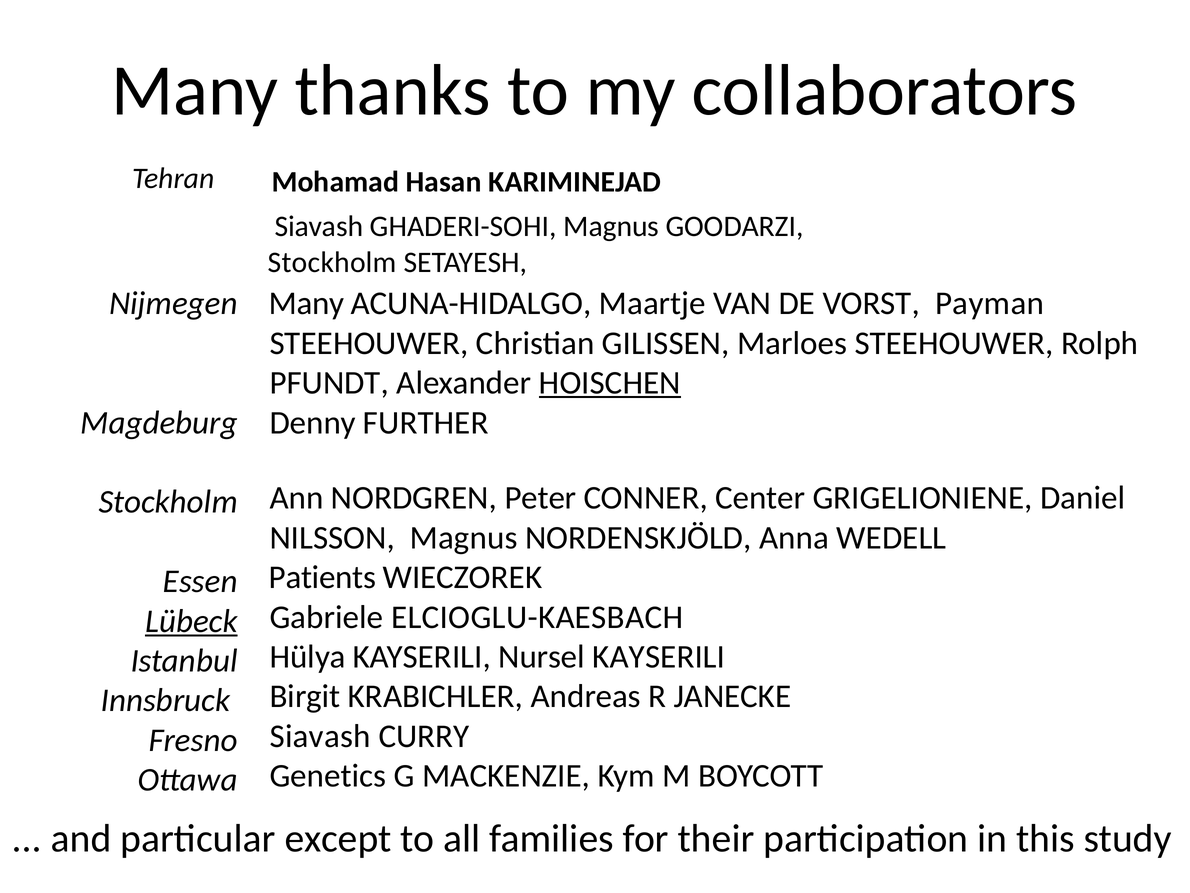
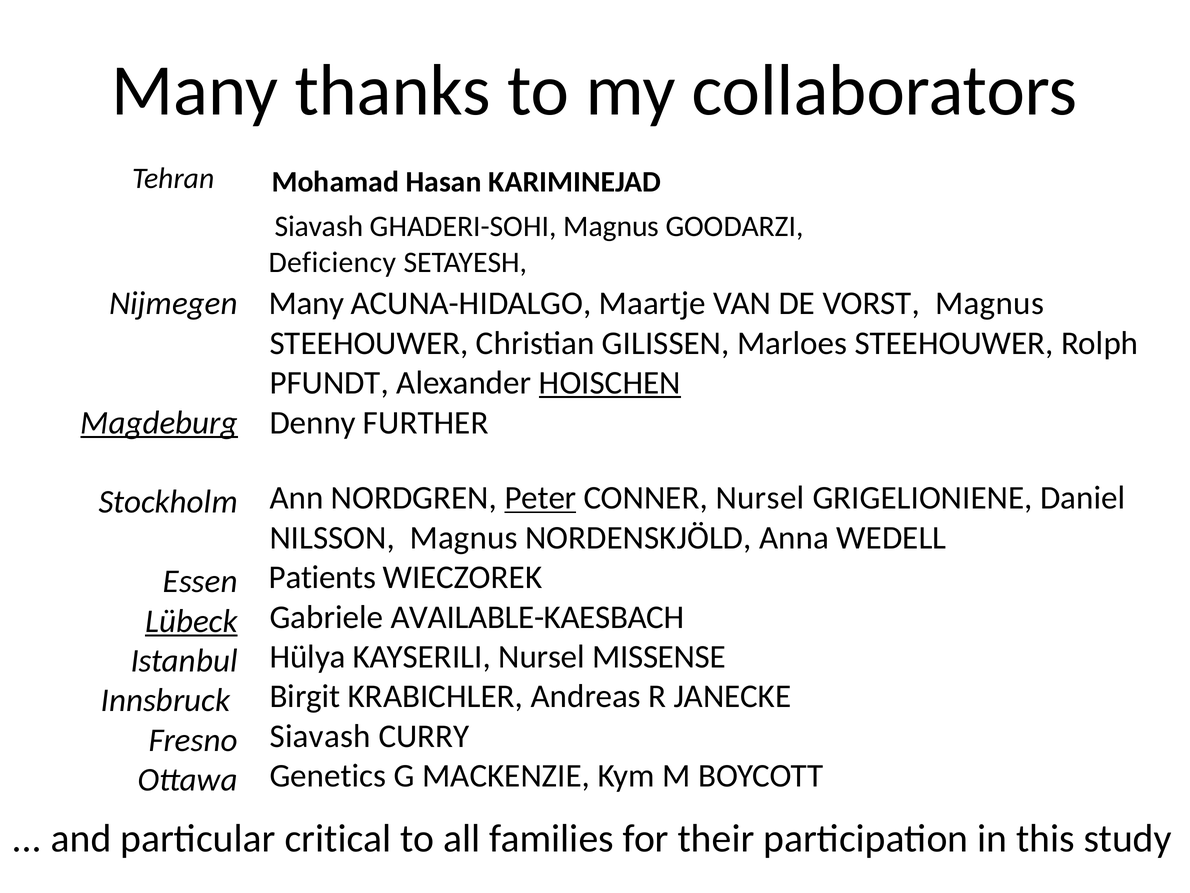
Stockholm: Stockholm -> Deficiency (332, 262)
VORST Payman: Payman -> Magnus (990, 303)
Magdeburg underline: none -> present (159, 422)
Peter underline: none -> present (540, 498)
CONNER Center: Center -> Nursel (760, 498)
ELCIOGLU-KAESBACH: ELCIOGLU-KAESBACH -> AVAILABLE-KAESBACH (538, 617)
Nursel KAYSERILI: KAYSERILI -> MISSENSE (659, 656)
except: except -> critical (338, 838)
